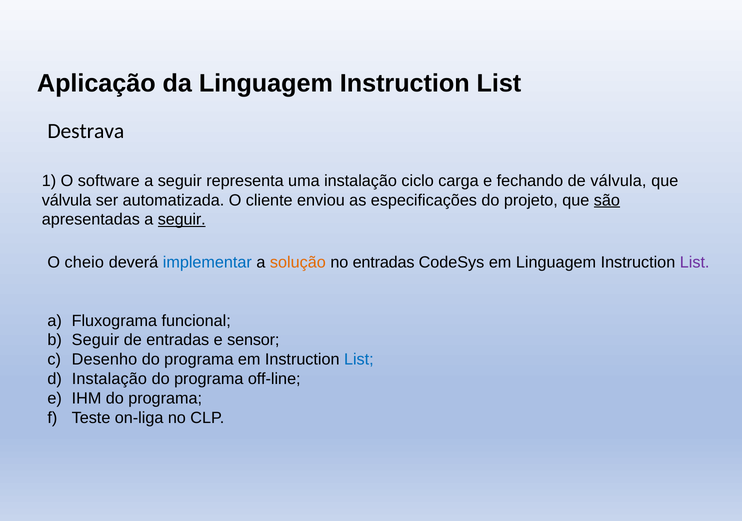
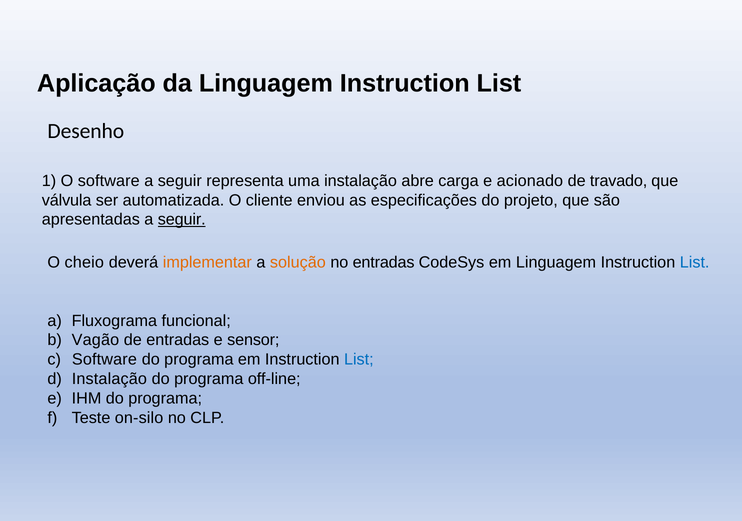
Destrava: Destrava -> Desenho (86, 131)
ciclo: ciclo -> abre (418, 180)
fechando: fechando -> acionado (530, 180)
de válvula: válvula -> travado (619, 180)
são underline: present -> none (607, 200)
implementar colour: blue -> orange (207, 262)
List colour: purple -> blue (695, 262)
Seguir: Seguir -> Vagão (95, 340)
Desenho: Desenho -> Software (104, 359)
on-liga: on-liga -> on-silo (139, 417)
